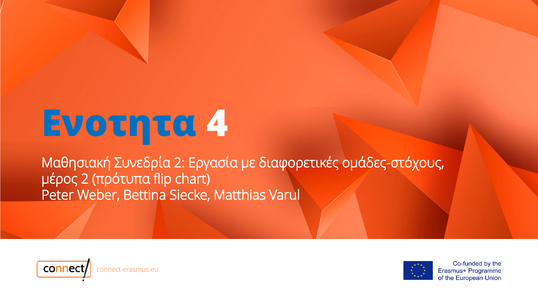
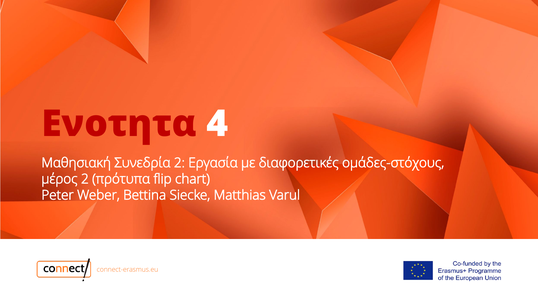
Ενοτητα colour: blue -> red (119, 124)
